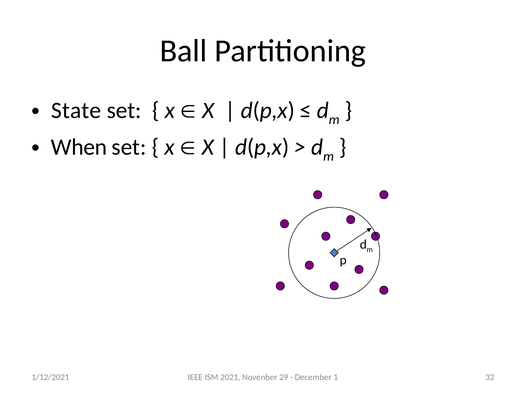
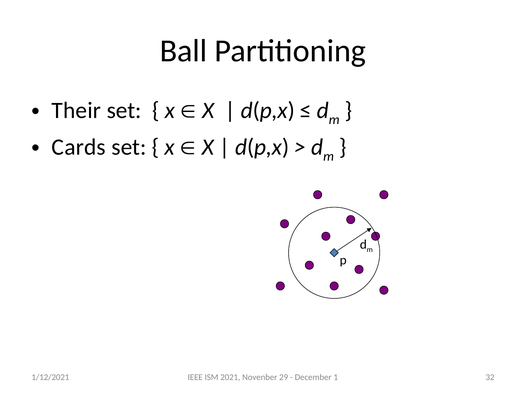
State: State -> Their (76, 110)
When: When -> Cards (79, 147)
